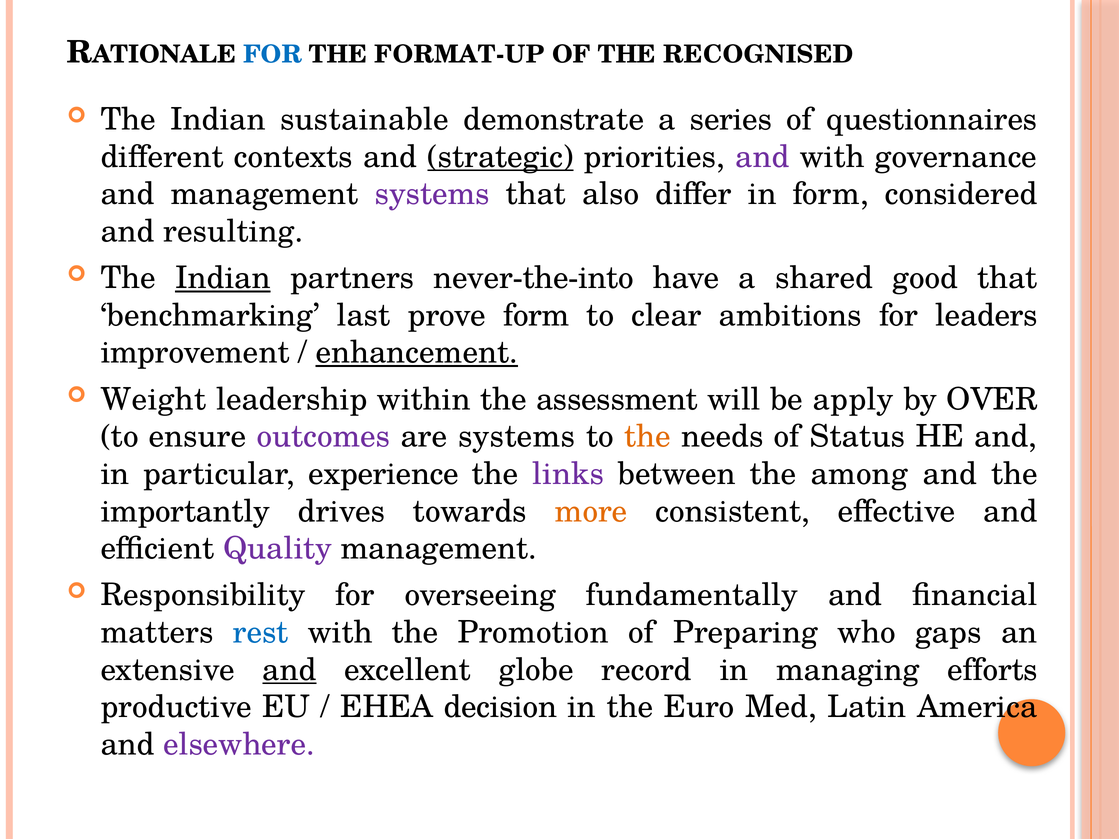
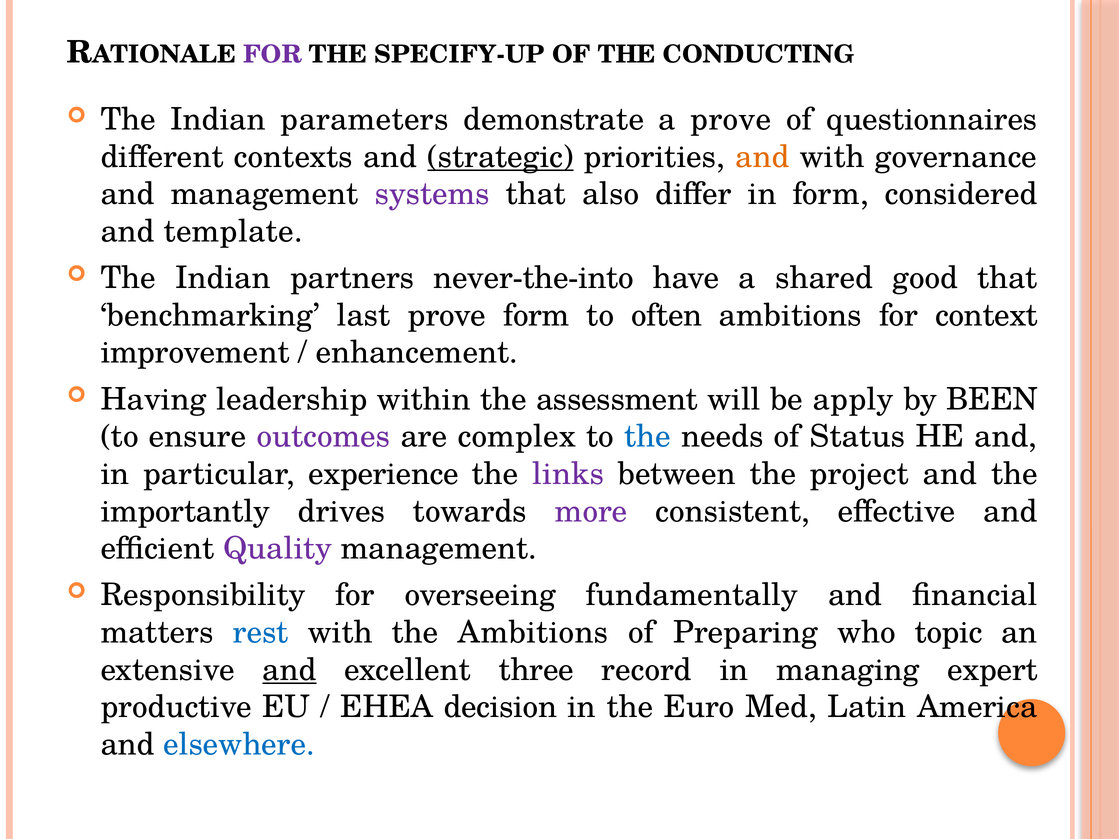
FOR colour: blue -> purple (272, 55)
FORMAT-UP: FORMAT-UP -> SPECIFY-UP (460, 55)
RECOGNISED: RECOGNISED -> CONDUCTING (759, 55)
sustainable: sustainable -> parameters (364, 120)
a series: series -> prove (731, 120)
and colour: purple -> orange (762, 157)
resulting: resulting -> template (233, 232)
Indian underline: present -> none (223, 278)
clear: clear -> often (667, 316)
leaders: leaders -> context (987, 316)
enhancement underline: present -> none (417, 353)
Weight: Weight -> Having (154, 399)
OVER: OVER -> BEEN (992, 399)
are systems: systems -> complex (517, 437)
the colour: orange -> blue (648, 437)
among: among -> project (859, 474)
more colour: orange -> purple (591, 511)
the Promotion: Promotion -> Ambitions (533, 633)
gaps: gaps -> topic (949, 633)
globe: globe -> three (536, 670)
efforts: efforts -> expert (993, 670)
elsewhere colour: purple -> blue (239, 745)
